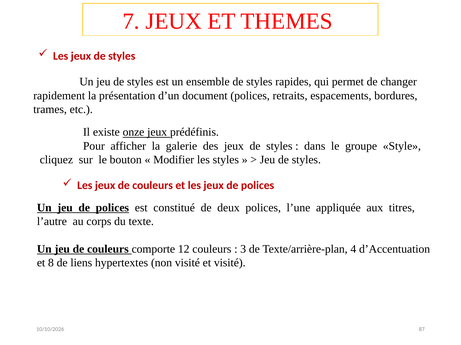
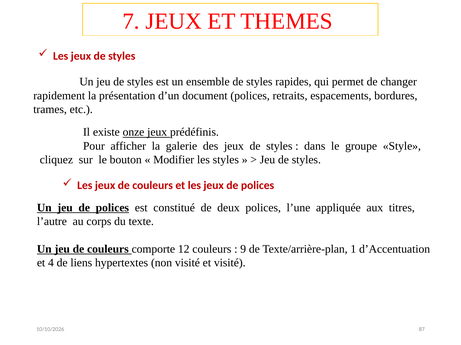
3: 3 -> 9 (243, 250)
4: 4 -> 1 (353, 250)
8: 8 -> 4 (51, 263)
